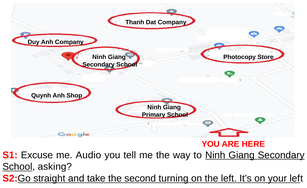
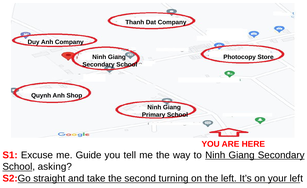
Audio: Audio -> Guide (89, 156)
